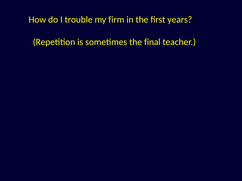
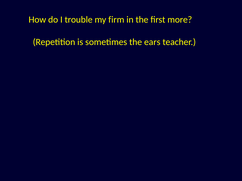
years: years -> more (180, 20)
final: final -> ears (152, 42)
